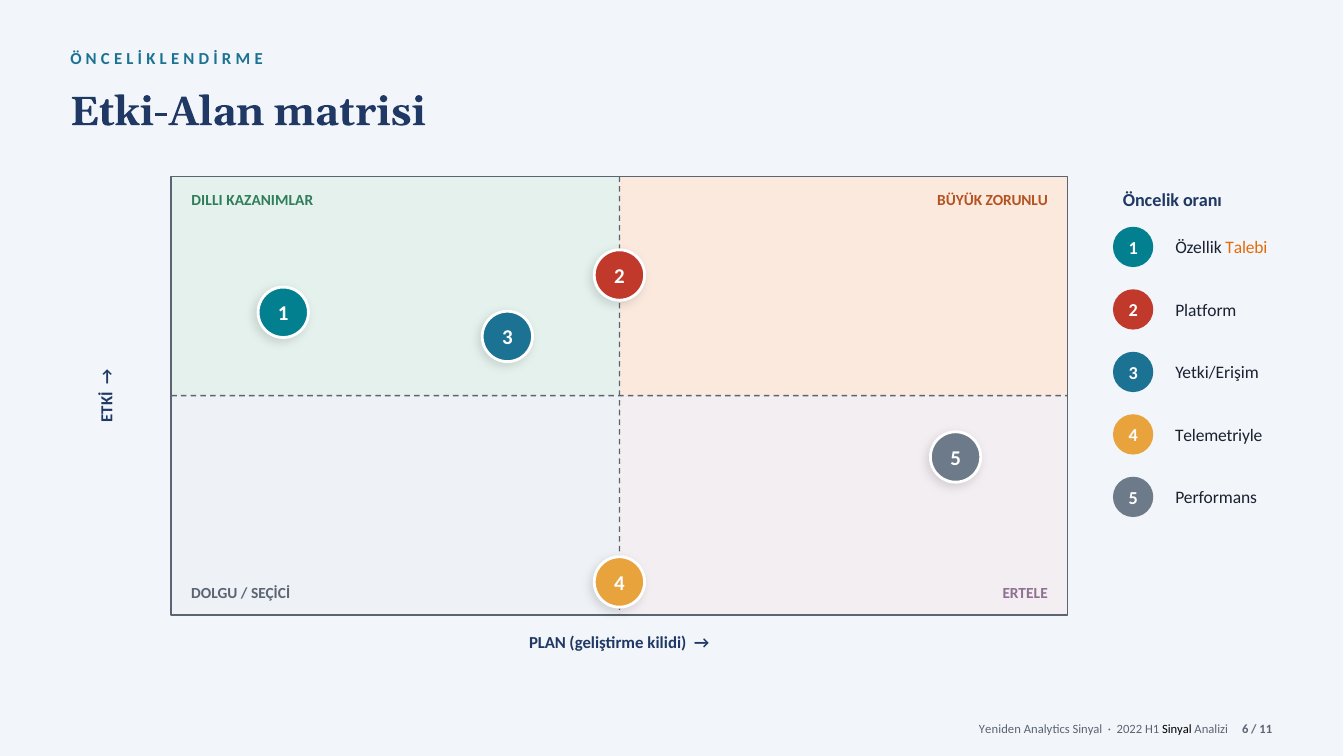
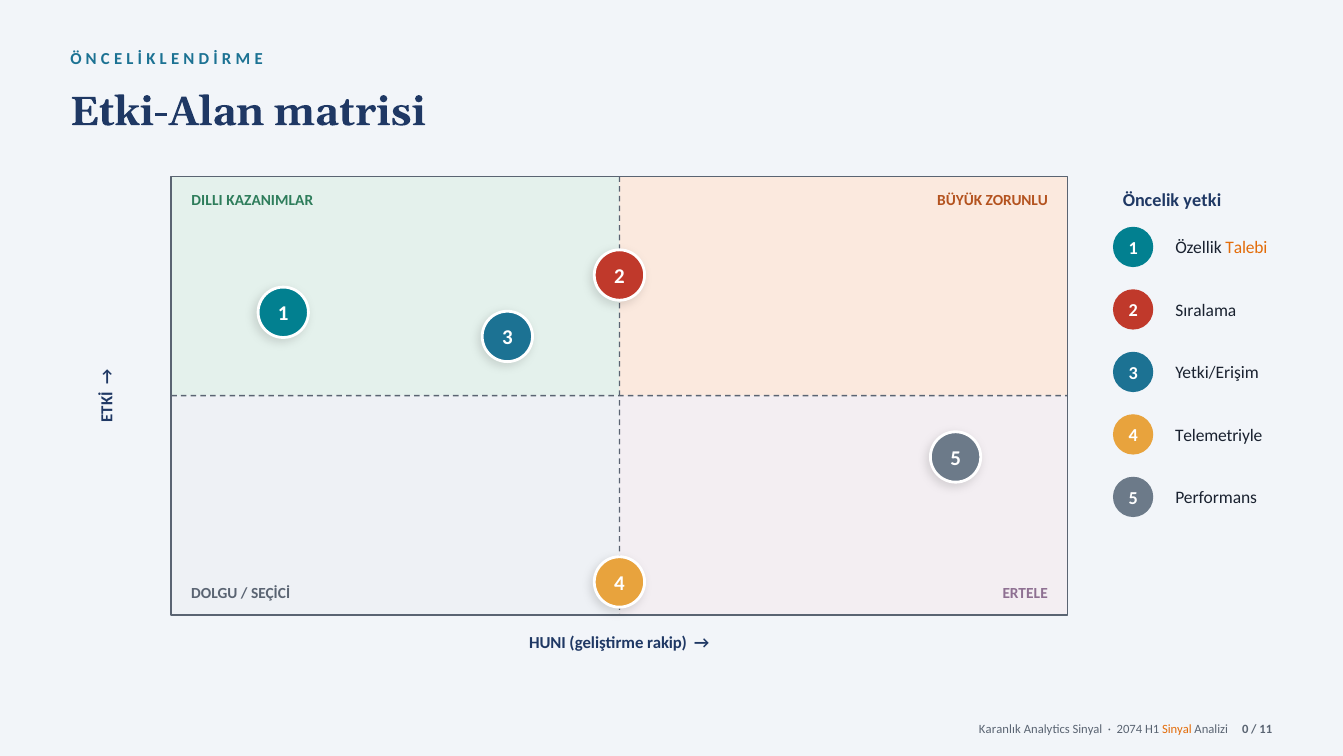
oranı: oranı -> yetki (1202, 200)
Platform: Platform -> Sıralama (1206, 310)
PLAN: PLAN -> HUNI (548, 643)
kilidi: kilidi -> rakip (667, 643)
Yeniden: Yeniden -> Karanlık (1000, 729)
2022: 2022 -> 2074 (1129, 729)
Sinyal colour: black -> orange (1177, 729)
6: 6 -> 0 (1245, 729)
